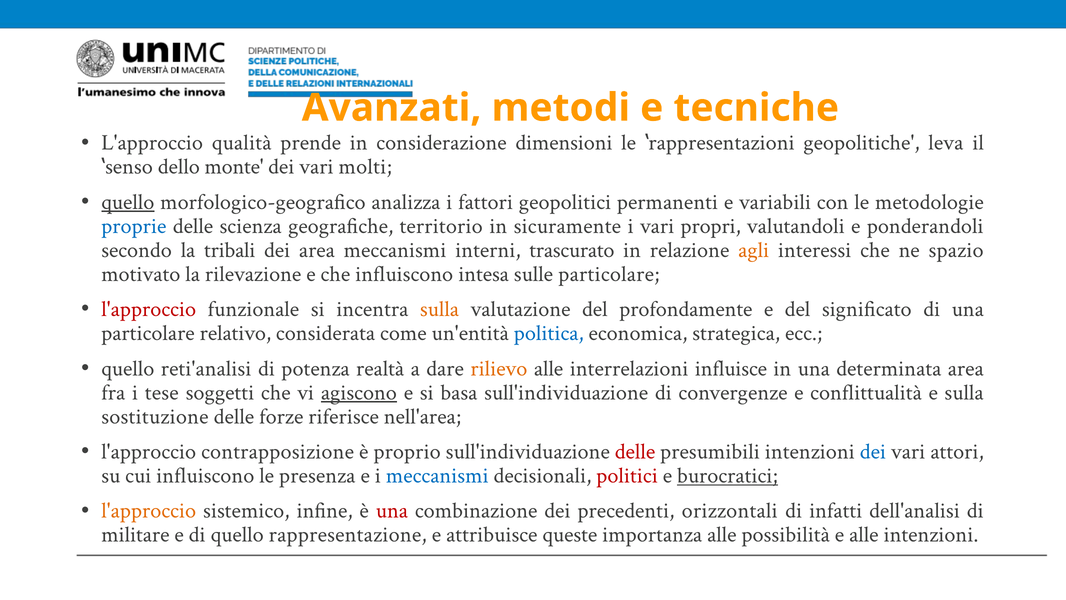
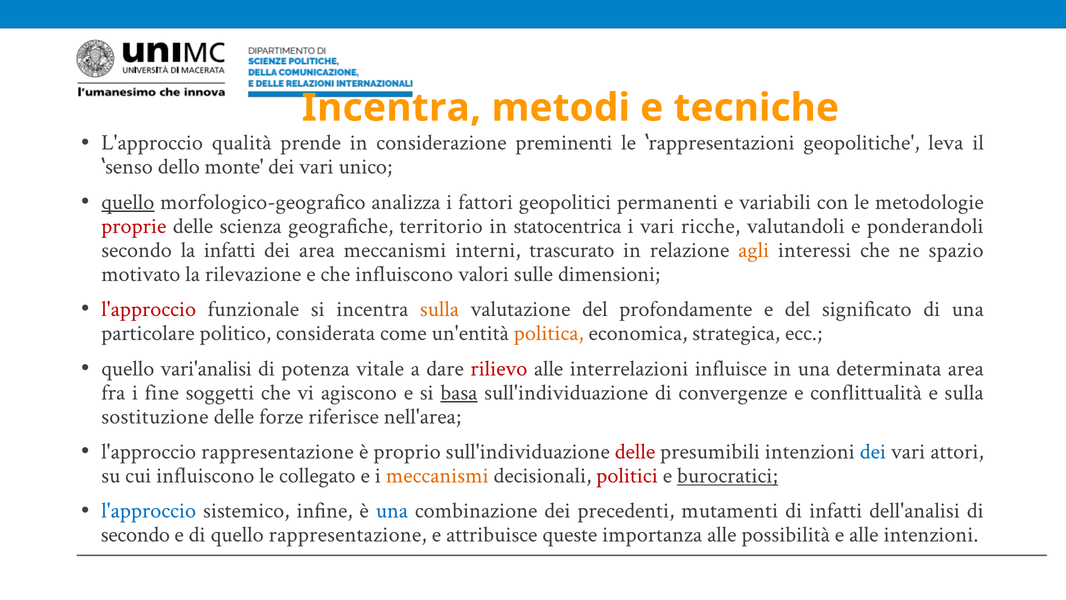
Avanzati: Avanzati -> Incentra (391, 108)
dimensioni: dimensioni -> preminenti (564, 142)
molti: molti -> unico (365, 167)
proprie colour: blue -> red (134, 226)
sicuramente: sicuramente -> statocentrica (568, 226)
propri: propri -> ricche (711, 226)
la tribali: tribali -> infatti (230, 250)
intesa: intesa -> valori (484, 274)
sulle particolare: particolare -> dimensioni (609, 274)
relativo: relativo -> politico (235, 333)
politica colour: blue -> orange (549, 333)
reti'analisi: reti'analisi -> vari'analisi (206, 368)
realtà: realtà -> vitale (380, 368)
rilievo colour: orange -> red (499, 368)
tese: tese -> fine (162, 392)
agiscono underline: present -> none (359, 392)
basa underline: none -> present (459, 392)
l'approccio contrapposizione: contrapposizione -> rappresentazione (278, 451)
presenza: presenza -> collegato (317, 475)
meccanismi colour: blue -> orange (437, 475)
l'approccio colour: orange -> blue (149, 510)
una colour: red -> blue (392, 510)
orizzontali: orizzontali -> mutamenti (730, 510)
militare: militare -> secondo (135, 534)
